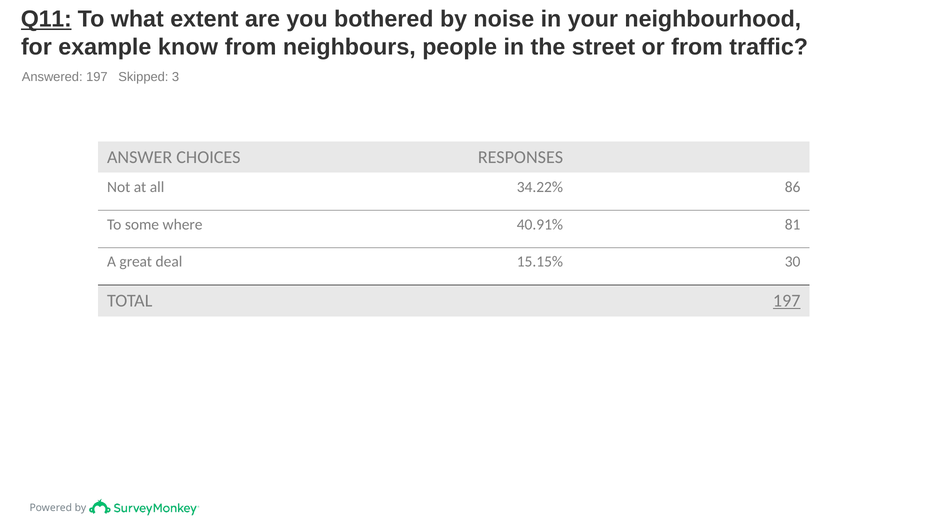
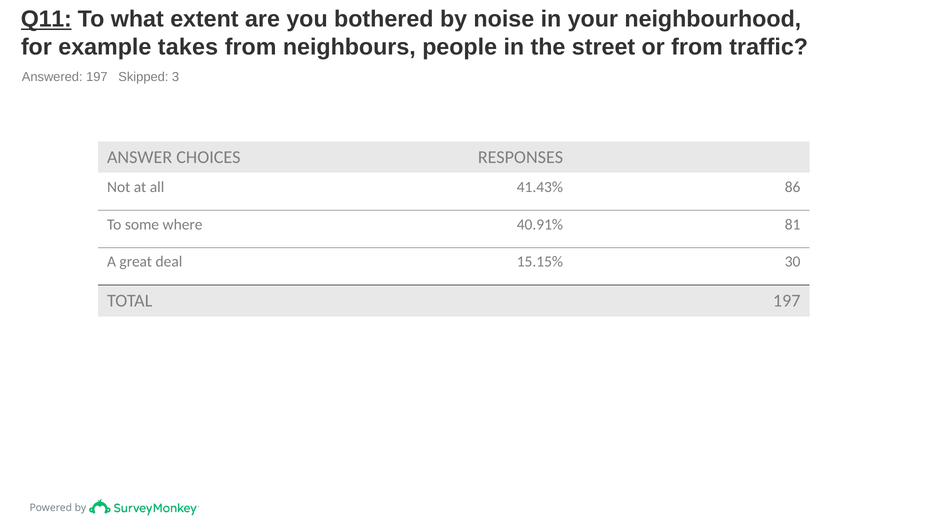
know: know -> takes (188, 47)
34.22%: 34.22% -> 41.43% (540, 187)
197 underline: present -> none (787, 301)
